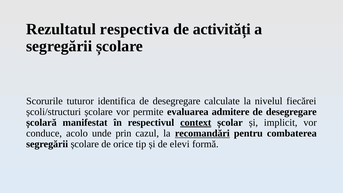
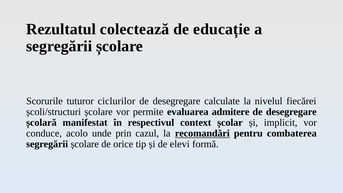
respectiva: respectiva -> colectează (135, 29)
activități: activități -> educație (222, 29)
identifica: identifica -> ciclurilor (117, 101)
context underline: present -> none (196, 123)
